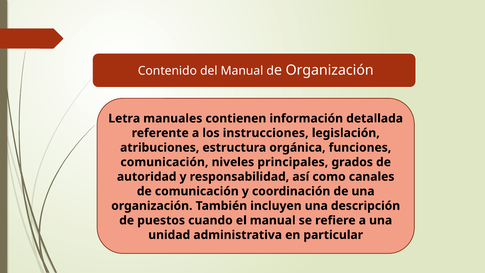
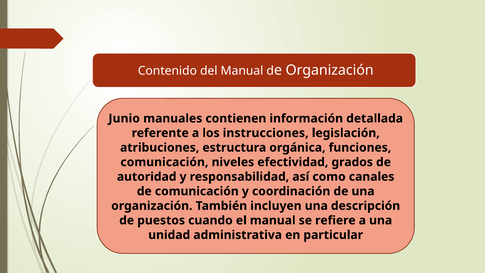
Letra: Letra -> Junio (124, 118)
principales: principales -> efectividad (293, 162)
